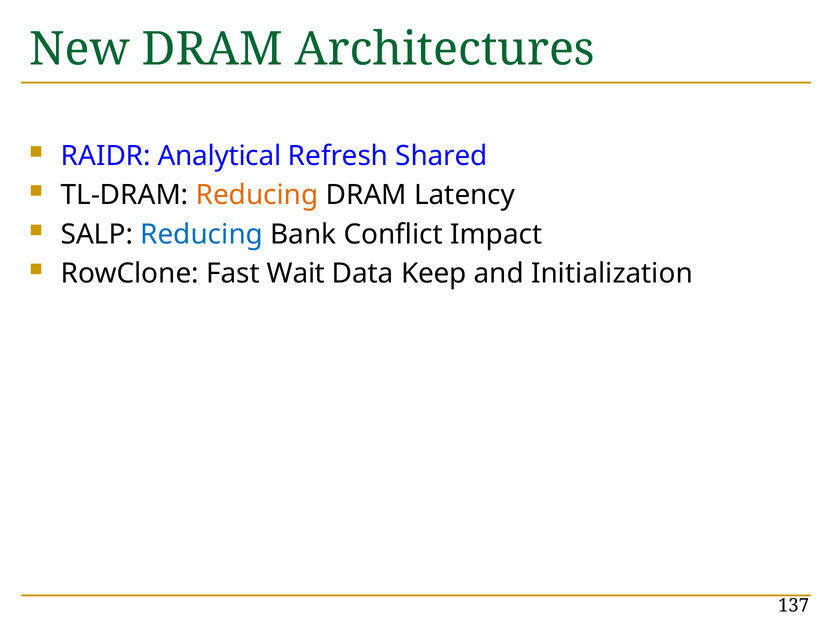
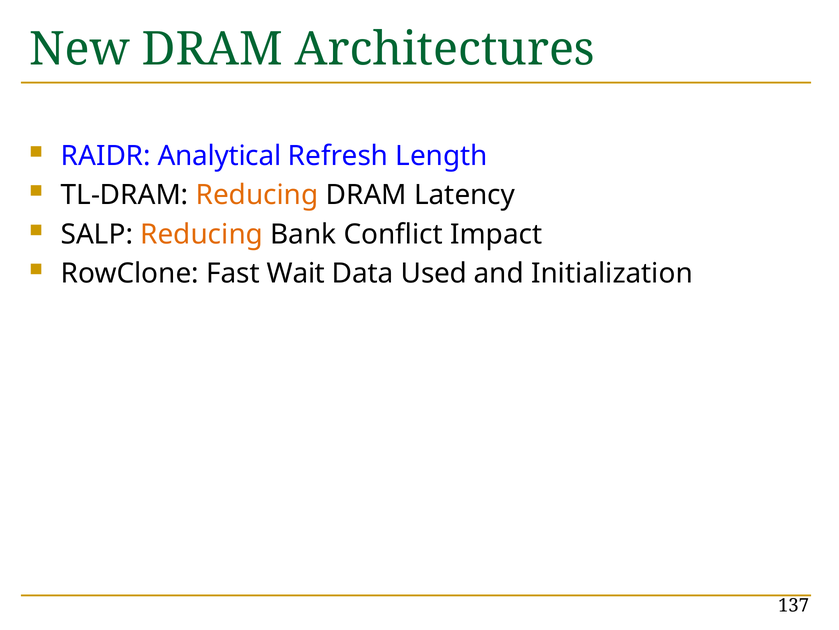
Shared: Shared -> Length (441, 156)
Reducing colour: blue -> orange (202, 234)
Keep: Keep -> Used (434, 273)
